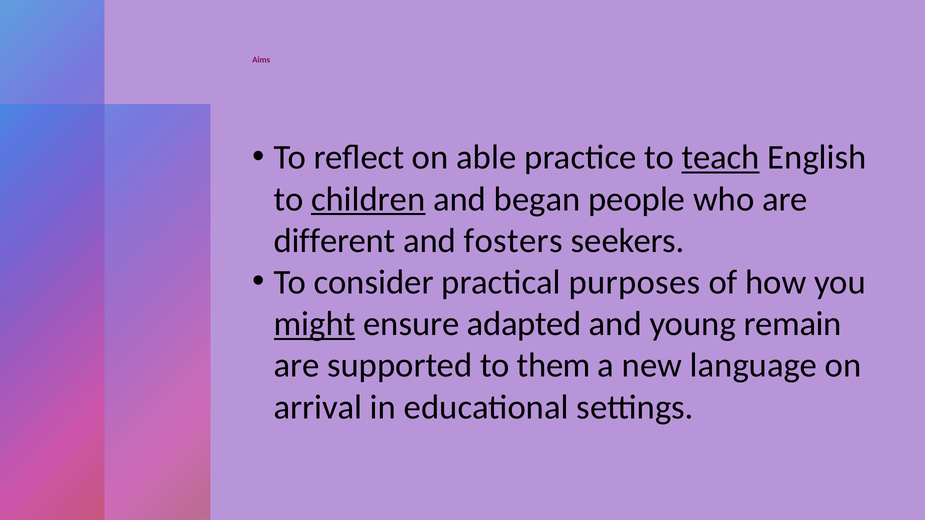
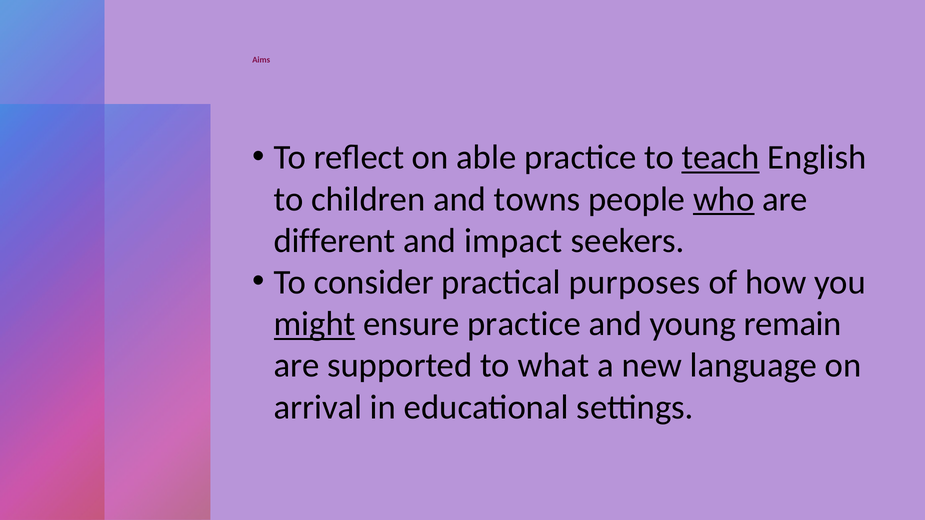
children underline: present -> none (368, 199)
began: began -> towns (537, 199)
who underline: none -> present (724, 199)
fosters: fosters -> impact (513, 241)
ensure adapted: adapted -> practice (524, 324)
them: them -> what (553, 366)
